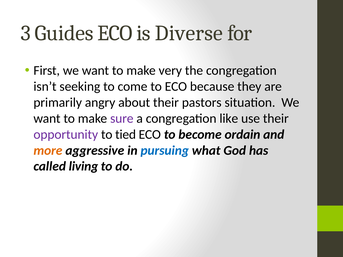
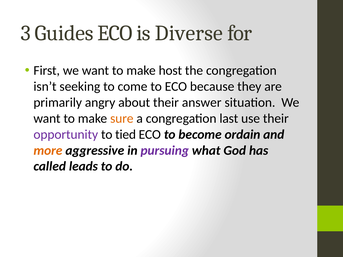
very: very -> host (170, 71)
pastors: pastors -> answer (202, 103)
sure colour: purple -> orange (122, 119)
like: like -> last (229, 119)
pursuing colour: blue -> purple (165, 151)
living: living -> leads (83, 167)
